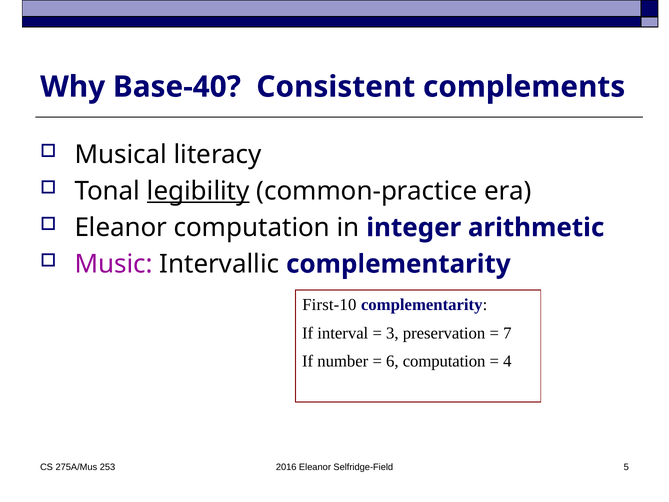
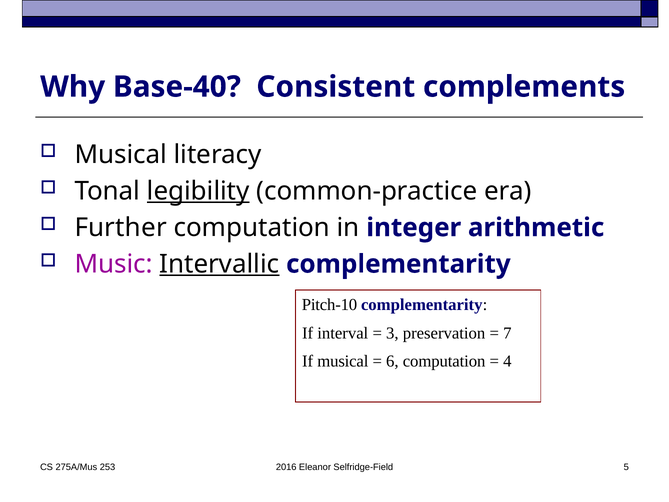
Eleanor: Eleanor -> Further (121, 227)
Intervallic underline: none -> present (219, 264)
First-10: First-10 -> Pitch-10 (329, 304)
If number: number -> musical (343, 361)
